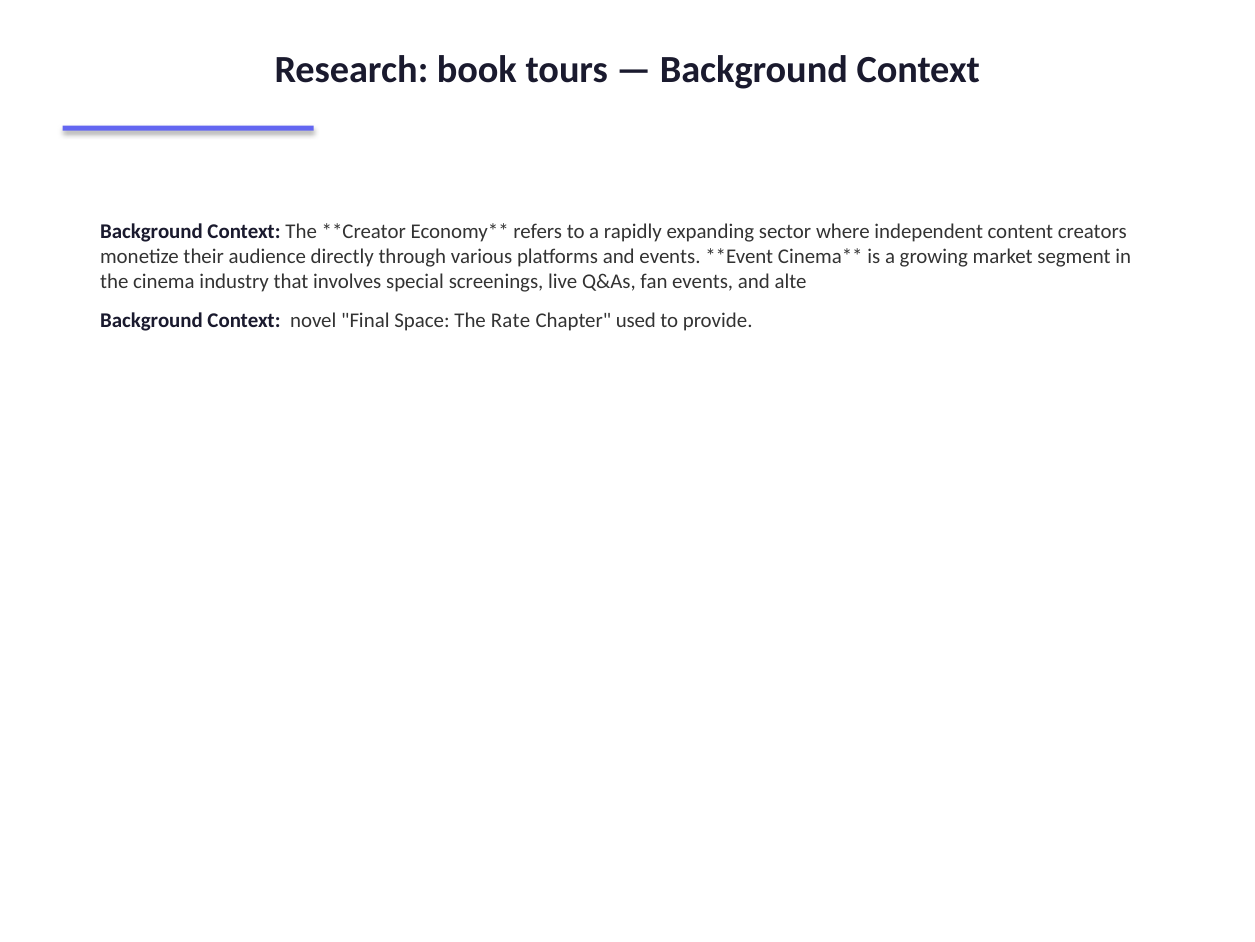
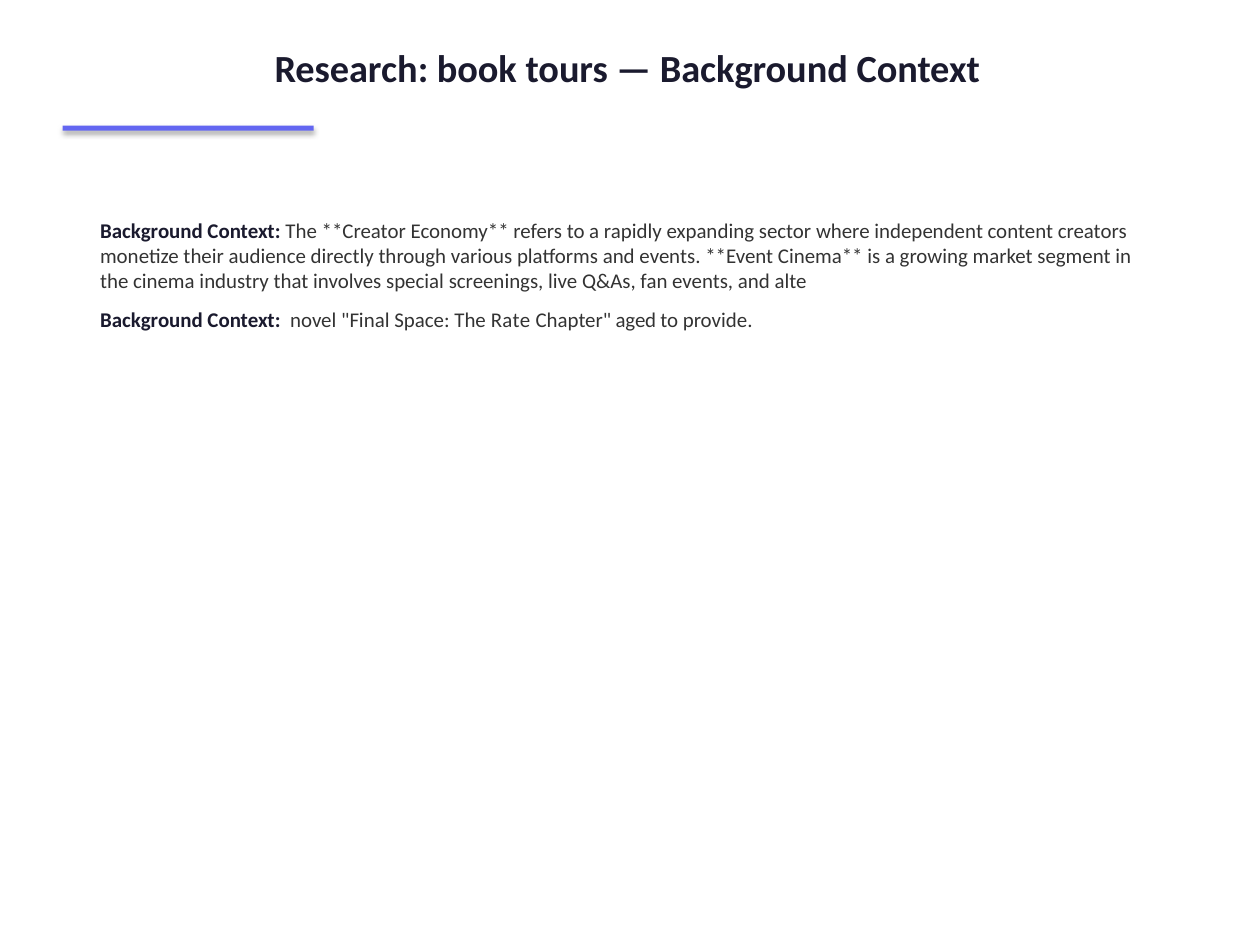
used: used -> aged (636, 321)
